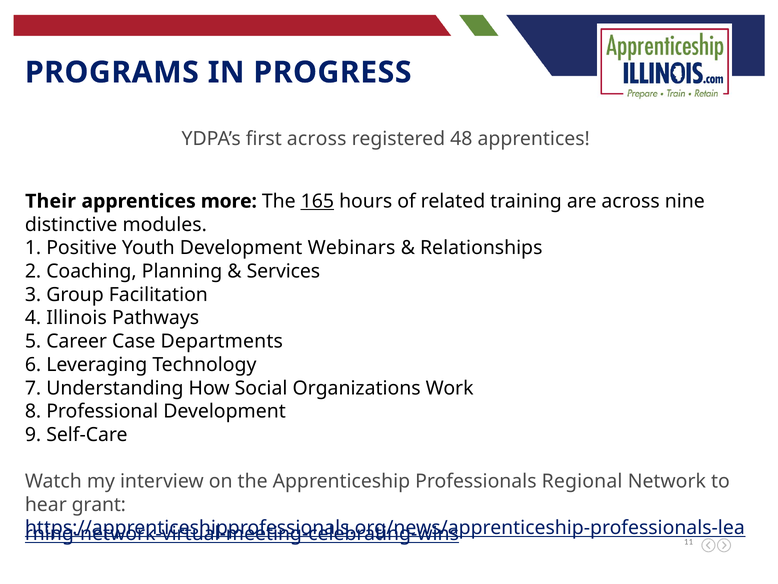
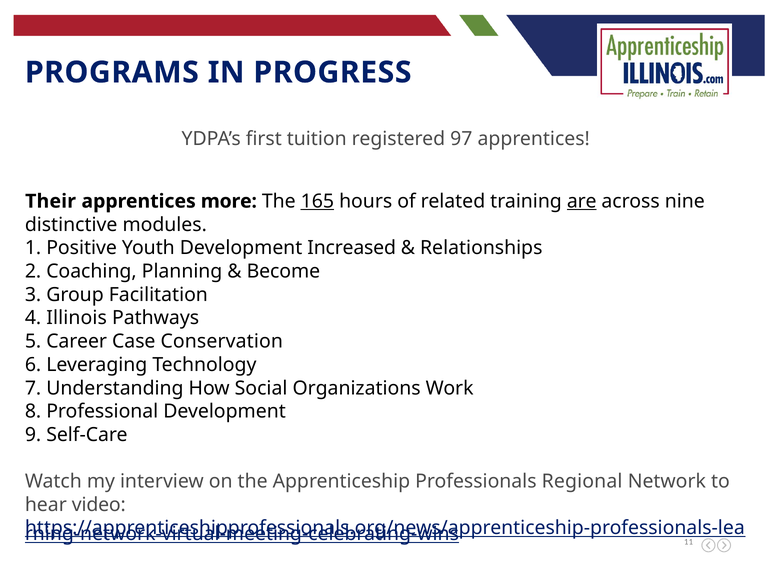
first across: across -> tuition (317, 139)
48: 48 -> 97 (461, 139)
are underline: none -> present (582, 201)
Webinars: Webinars -> Increased (352, 248)
Services: Services -> Become (283, 271)
Departments: Departments -> Conservation (222, 341)
grant: grant -> video (99, 504)
